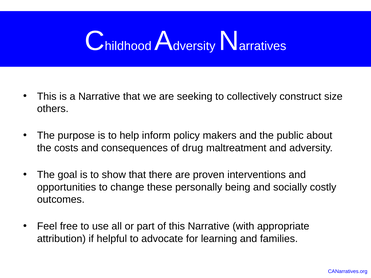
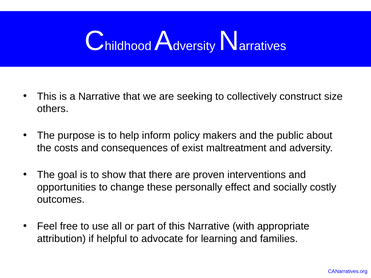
drug: drug -> exist (193, 148)
being: being -> effect (238, 187)
